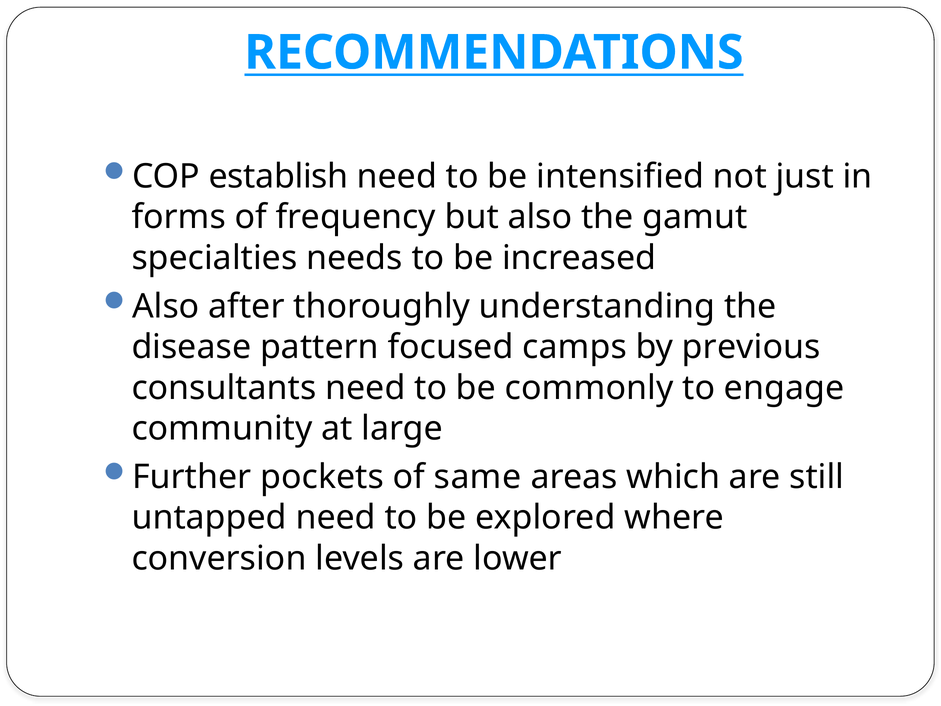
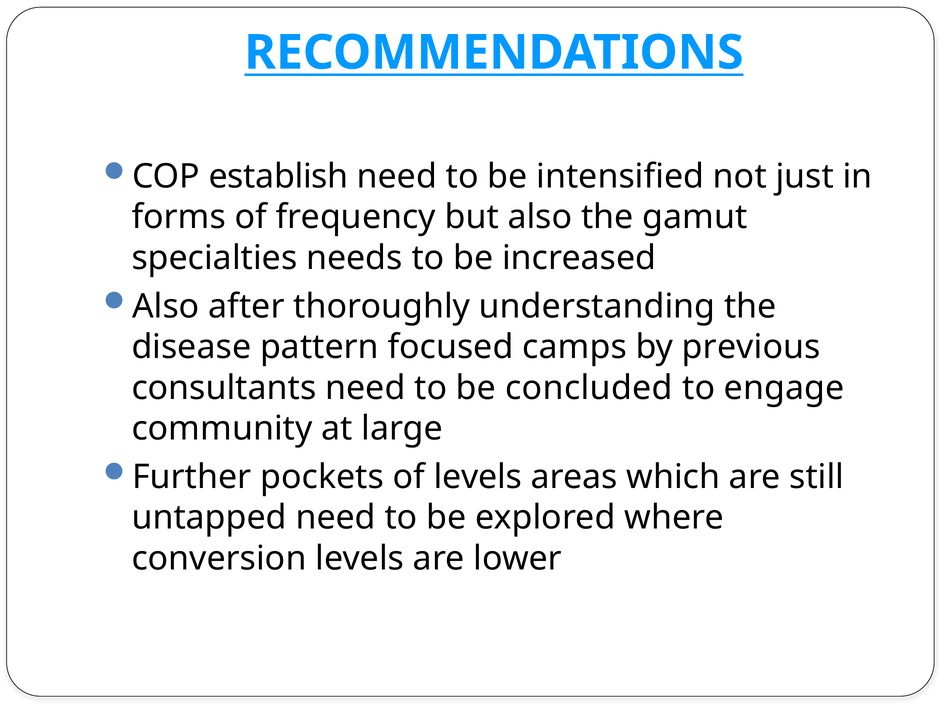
commonly: commonly -> concluded (589, 388)
of same: same -> levels (478, 477)
